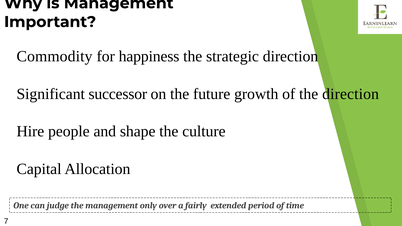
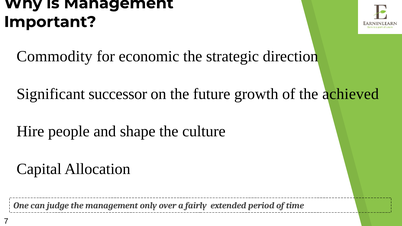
happiness: happiness -> economic (149, 56)
the direction: direction -> achieved (351, 94)
